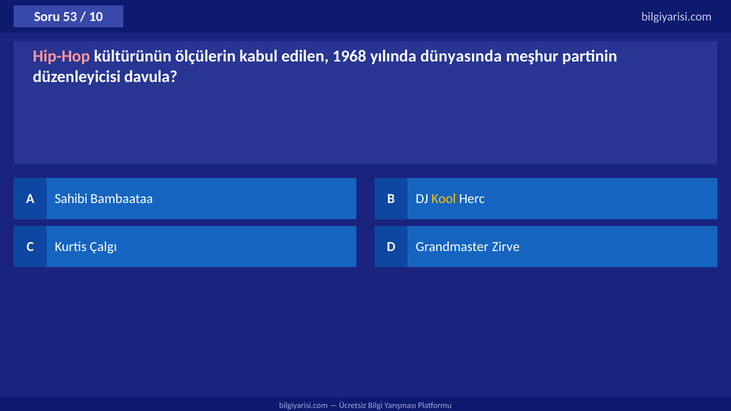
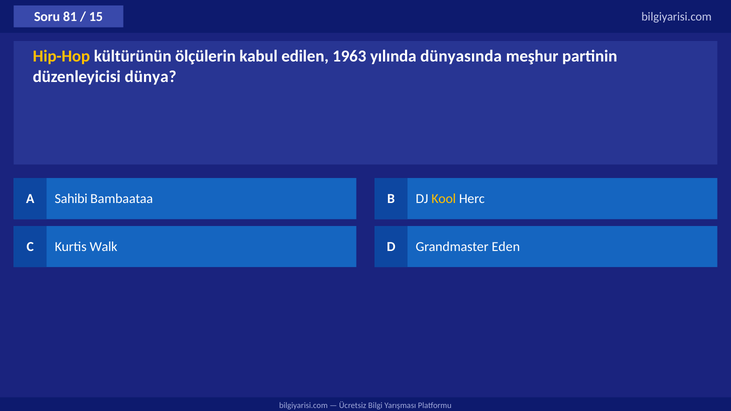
53: 53 -> 81 (70, 17)
10: 10 -> 15 (96, 17)
Hip-Hop colour: pink -> yellow (61, 56)
1968: 1968 -> 1963 (349, 56)
davula: davula -> dünya (151, 77)
Çalgı: Çalgı -> Walk (104, 247)
Zirve: Zirve -> Eden (506, 247)
